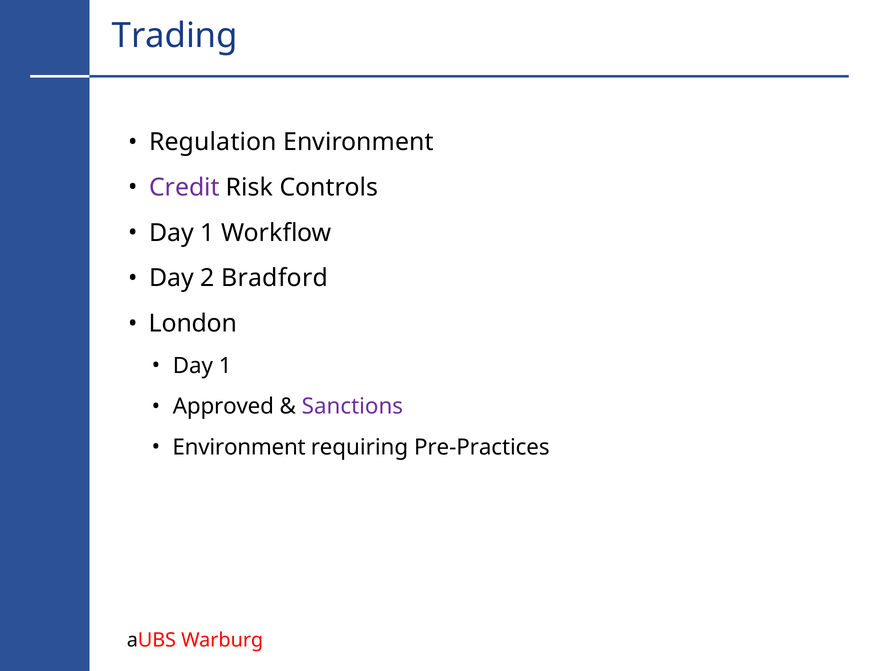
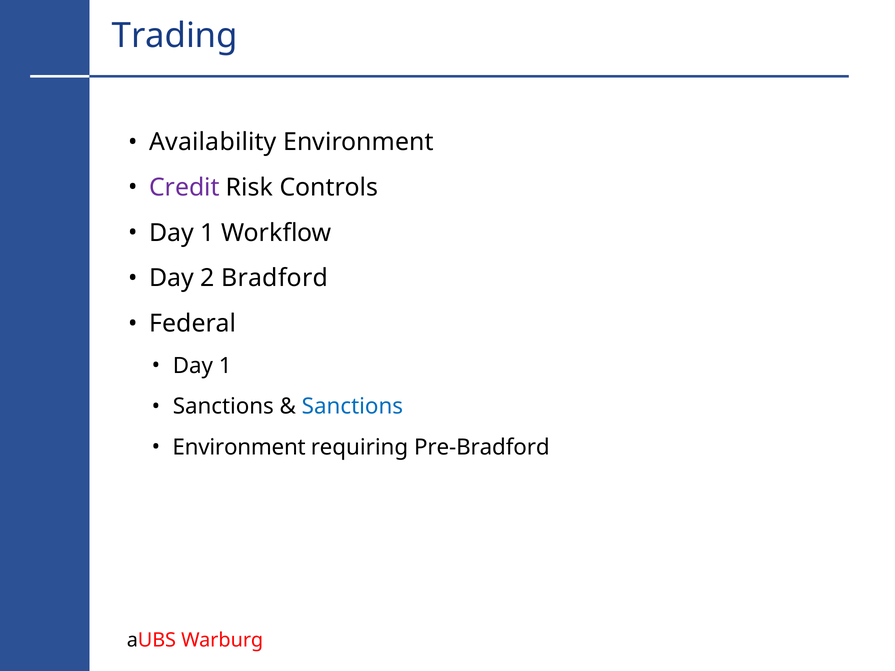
Regulation: Regulation -> Availability (213, 142)
London: London -> Federal (193, 324)
Approved: Approved -> Sanctions (223, 407)
Sanctions colour: purple -> blue (352, 407)
Pre-Practices: Pre-Practices -> Pre-Bradford (482, 448)
